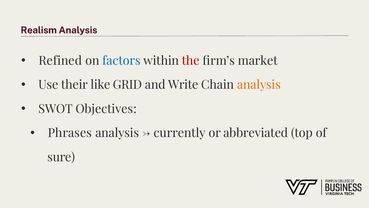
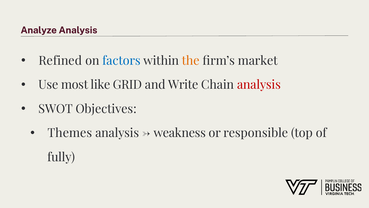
Realism: Realism -> Analyze (39, 30)
the colour: red -> orange (191, 61)
their: their -> most (75, 85)
analysis colour: orange -> red (259, 85)
Phrases: Phrases -> Themes (70, 133)
currently: currently -> weakness (180, 133)
abbreviated: abbreviated -> responsible (256, 133)
sure: sure -> fully (61, 157)
